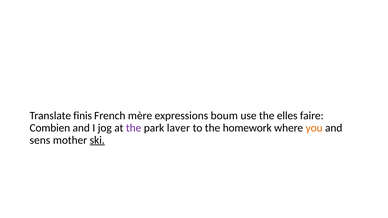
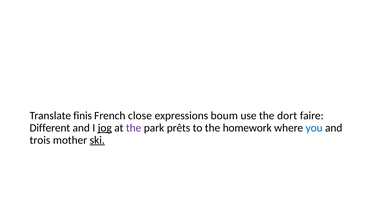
mère: mère -> close (140, 116)
elles: elles -> dort (287, 116)
Combien: Combien -> Different (50, 128)
jog underline: none -> present (105, 128)
laver: laver -> prêts (179, 128)
you colour: orange -> blue (314, 128)
sens: sens -> trois (40, 140)
